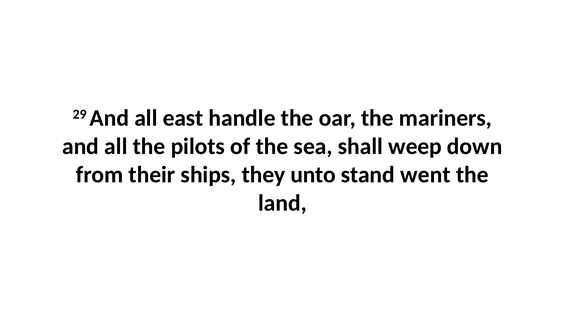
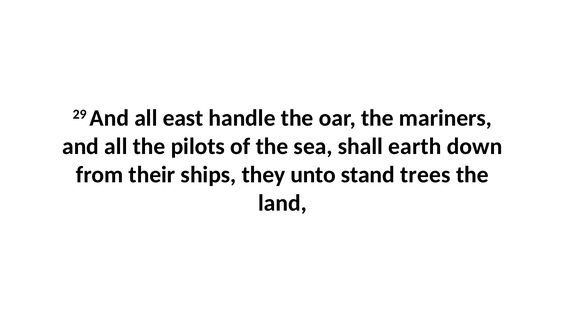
weep: weep -> earth (415, 146)
went: went -> trees (425, 175)
